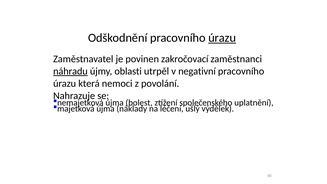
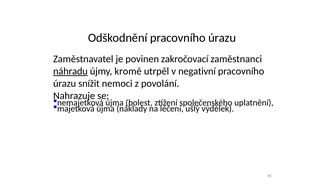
úrazu underline: present -> none (222, 38)
oblasti: oblasti -> kromě (128, 71)
která: která -> snížit (89, 83)
